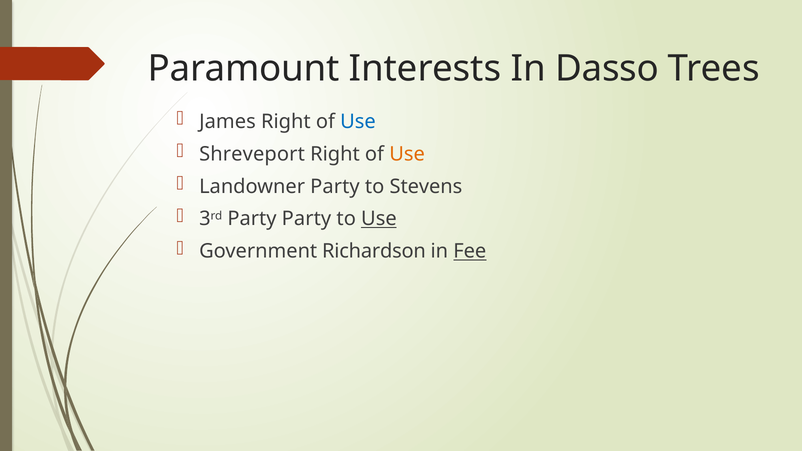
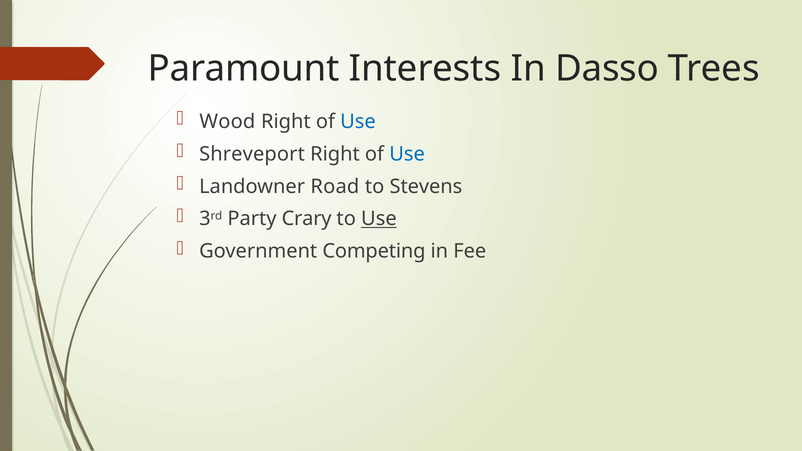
James: James -> Wood (227, 122)
Use colour: orange -> blue (407, 154)
Landowner Party: Party -> Road (335, 186)
Party Party: Party -> Crary (307, 219)
Richardson: Richardson -> Competing (374, 251)
Fee underline: present -> none (470, 251)
